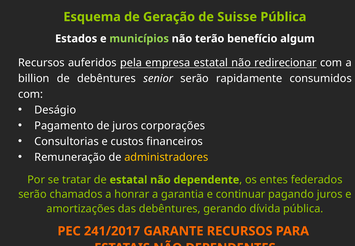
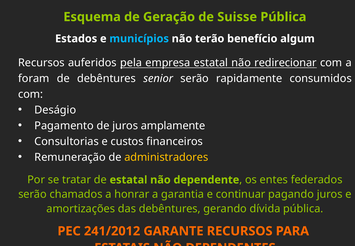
municípios colour: light green -> light blue (139, 39)
billion: billion -> foram (34, 78)
corporações: corporações -> amplamente (173, 126)
241/2017: 241/2017 -> 241/2012 (112, 231)
